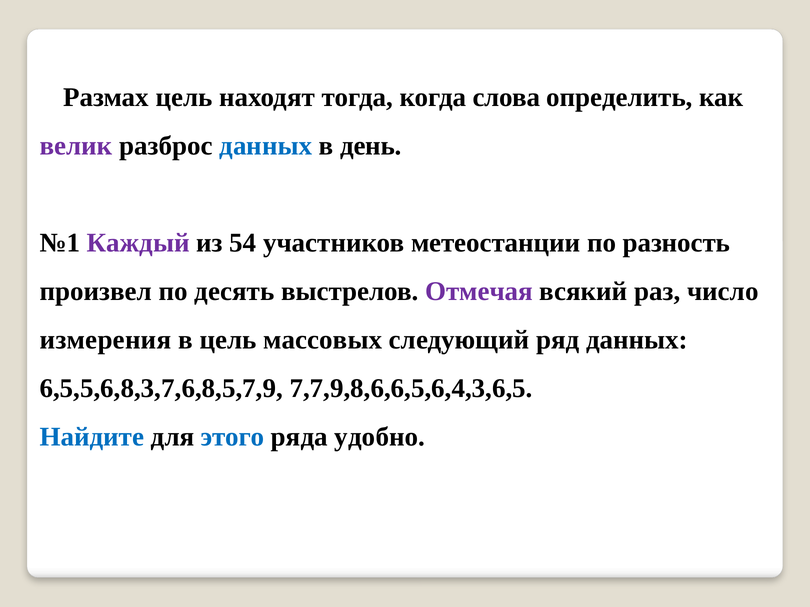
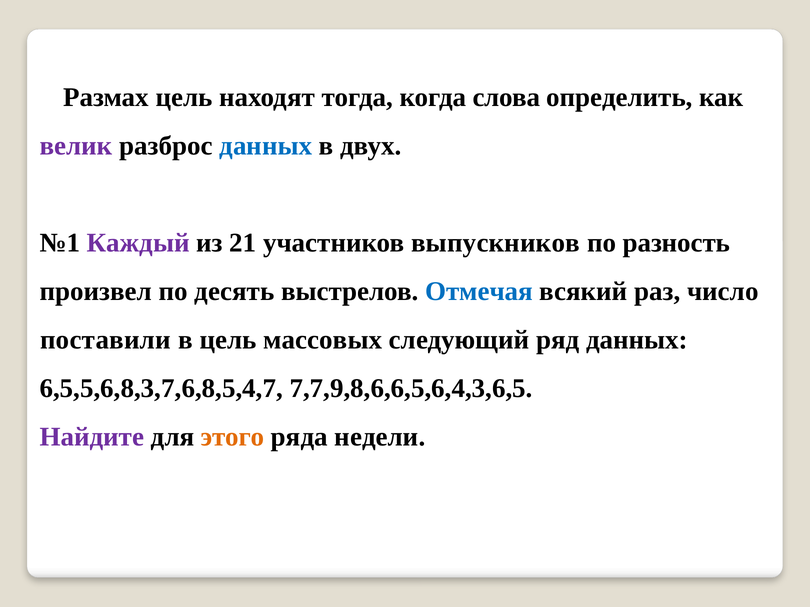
день: день -> двух (371, 146)
54: 54 -> 21 (243, 243)
метеостанции: метеостанции -> выпускников (496, 243)
Отмечая colour: purple -> blue (479, 292)
измерения: измерения -> поставили (106, 340)
6,5,5,6,8,3,7,6,8,5,7,9: 6,5,5,6,8,3,7,6,8,5,7,9 -> 6,5,5,6,8,3,7,6,8,5,4,7 (161, 389)
Найдите colour: blue -> purple (92, 437)
этого colour: blue -> orange (233, 437)
удобно: удобно -> недели (380, 437)
